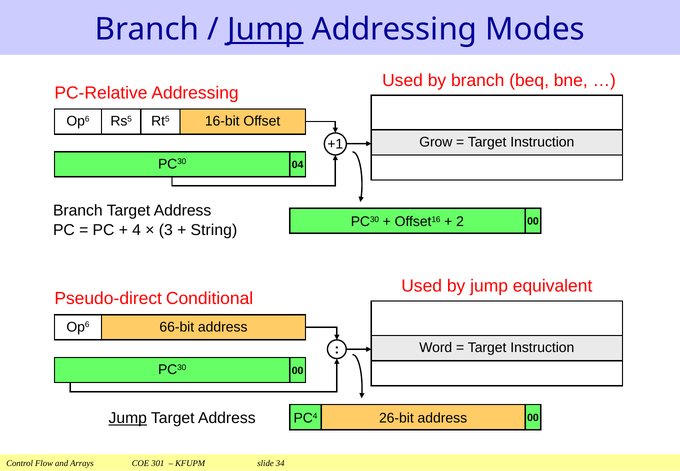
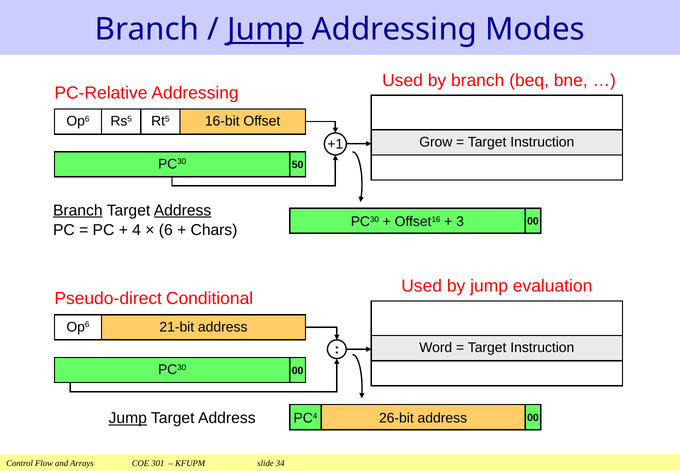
04: 04 -> 50 (298, 165)
Branch underline: none -> present (78, 210)
Address underline: none -> present (183, 210)
2: 2 -> 3 (460, 222)
3: 3 -> 6 (166, 230)
String: String -> Chars (214, 230)
equivalent: equivalent -> evaluation (553, 286)
66-bit: 66-bit -> 21-bit (177, 327)
